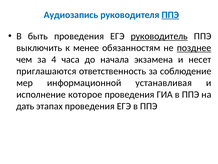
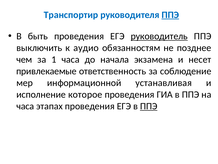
Аудиозапись: Аудиозапись -> Транспортир (71, 15)
менее: менее -> аудио (86, 48)
позднее underline: present -> none (194, 48)
4: 4 -> 1 (54, 59)
приглашаются: приглашаются -> привлекаемые (46, 71)
дать: дать -> часа (25, 106)
ППЭ underline: none -> present (149, 106)
